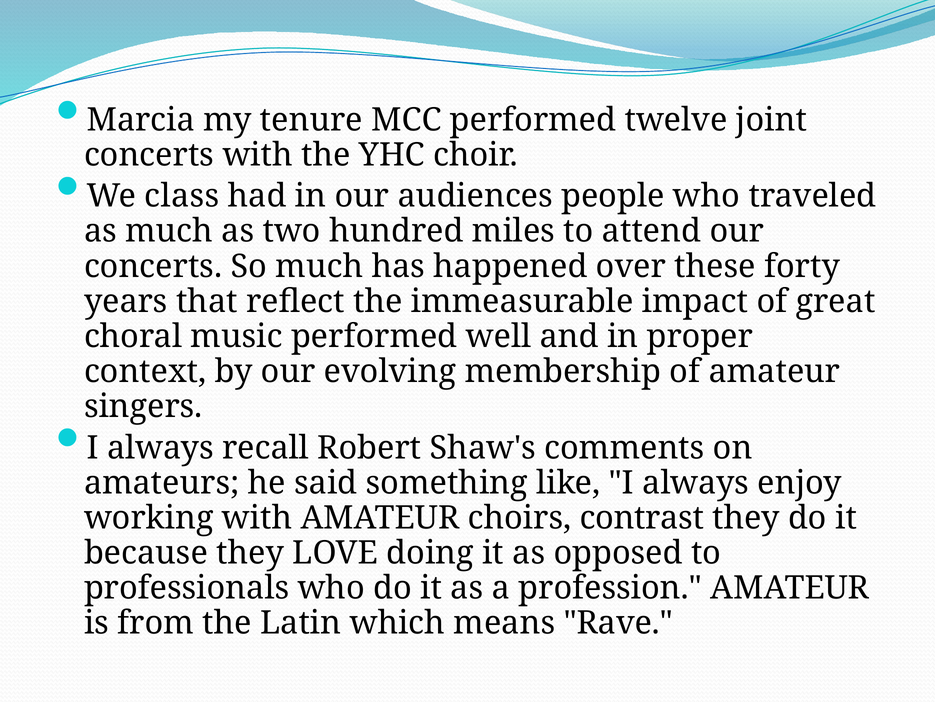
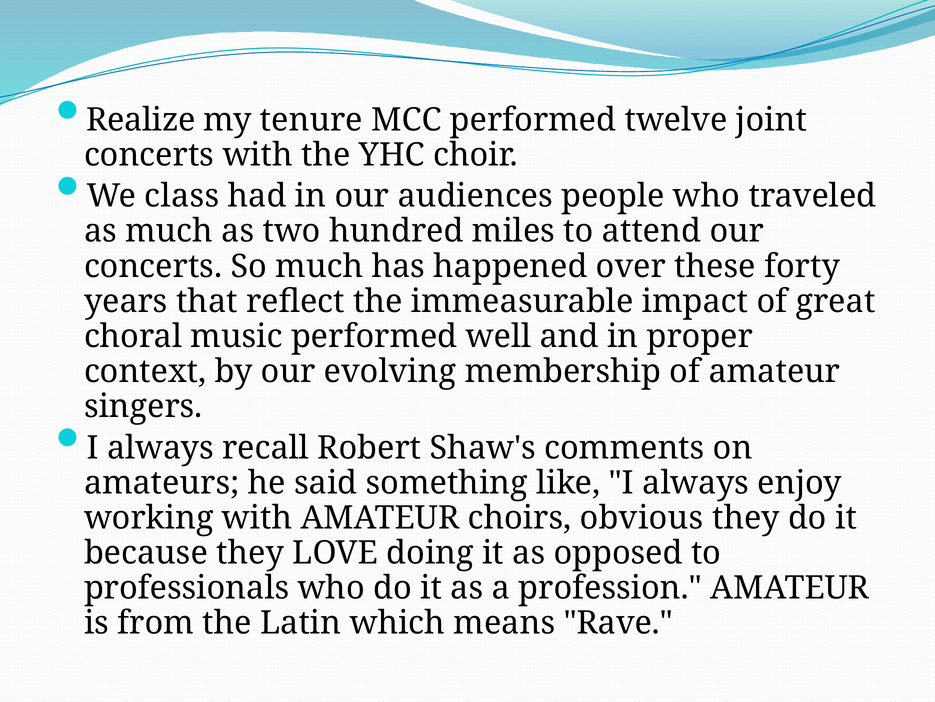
Marcia: Marcia -> Realize (141, 120)
contrast: contrast -> obvious (642, 517)
